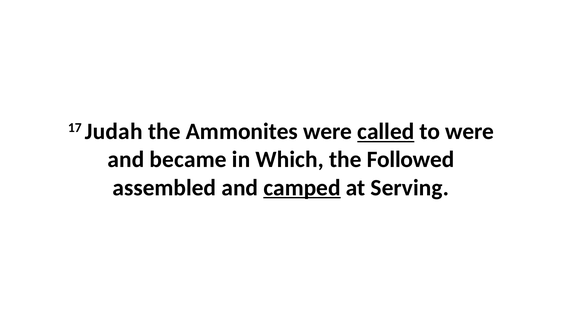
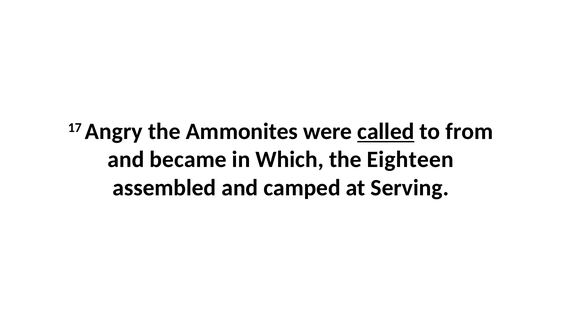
Judah: Judah -> Angry (114, 132)
to were: were -> from (469, 132)
Followed: Followed -> Eighteen (410, 160)
camped underline: present -> none (302, 188)
